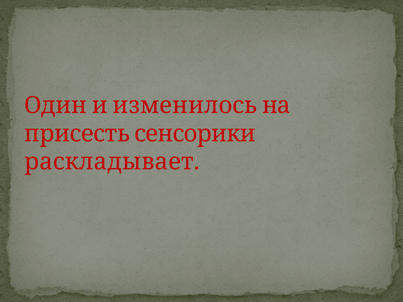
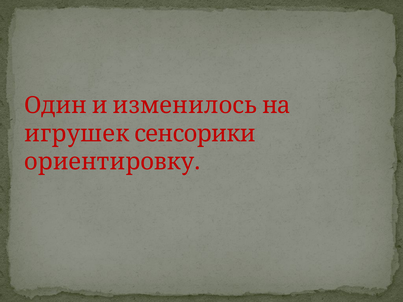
присесть: присесть -> игрушек (77, 134)
раскладывает: раскладывает -> ориентировку (112, 162)
